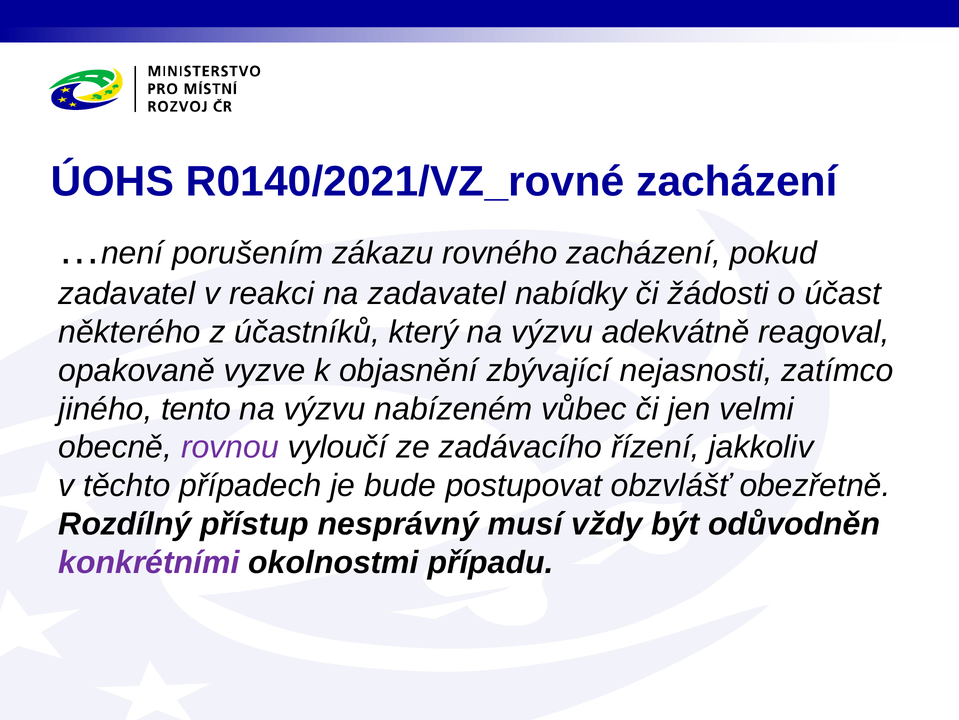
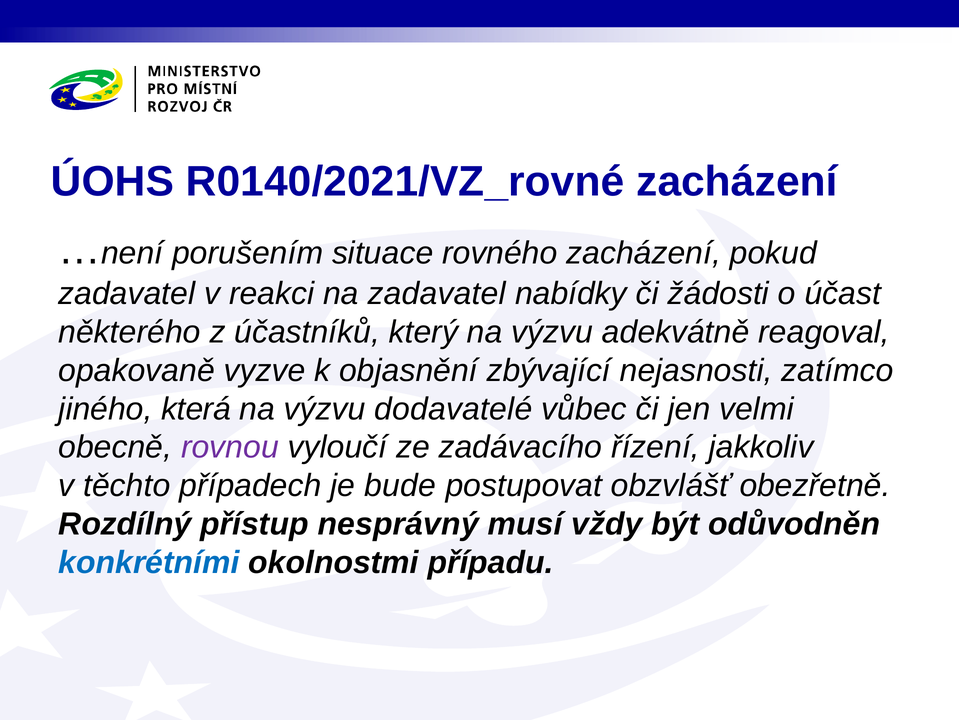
zákazu: zákazu -> situace (383, 253)
tento: tento -> která (196, 409)
nabízeném: nabízeném -> dodavatelé (453, 409)
konkrétními colour: purple -> blue (149, 562)
